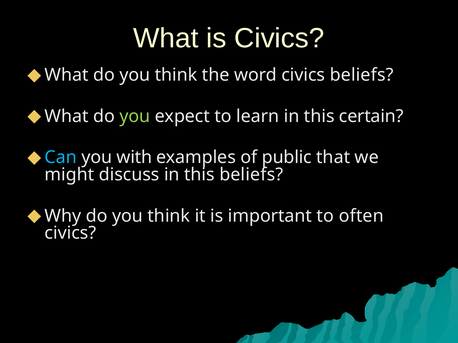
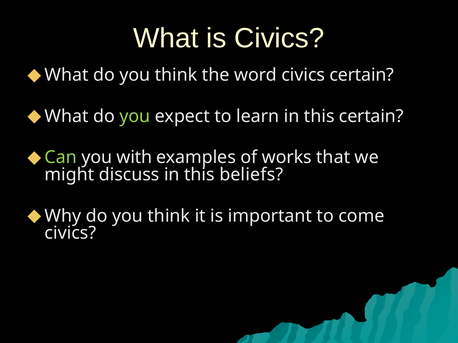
civics beliefs: beliefs -> certain (362, 75)
Can colour: light blue -> light green (61, 158)
public: public -> works (287, 158)
often: often -> come (361, 216)
